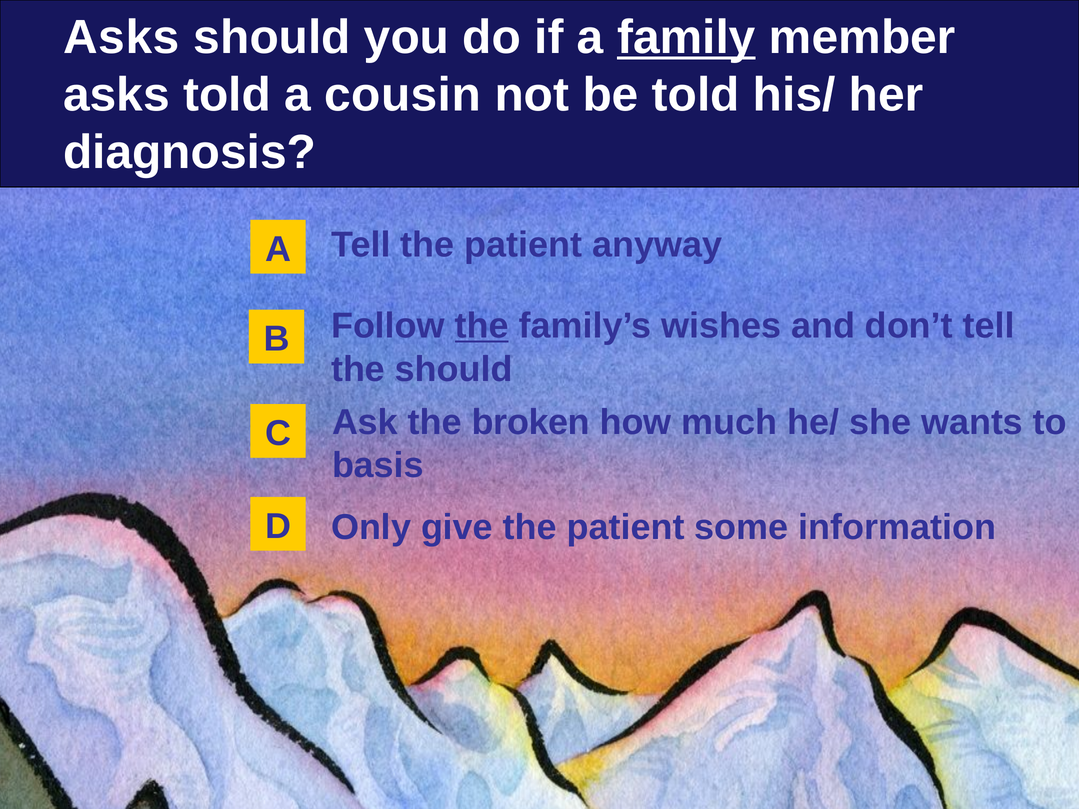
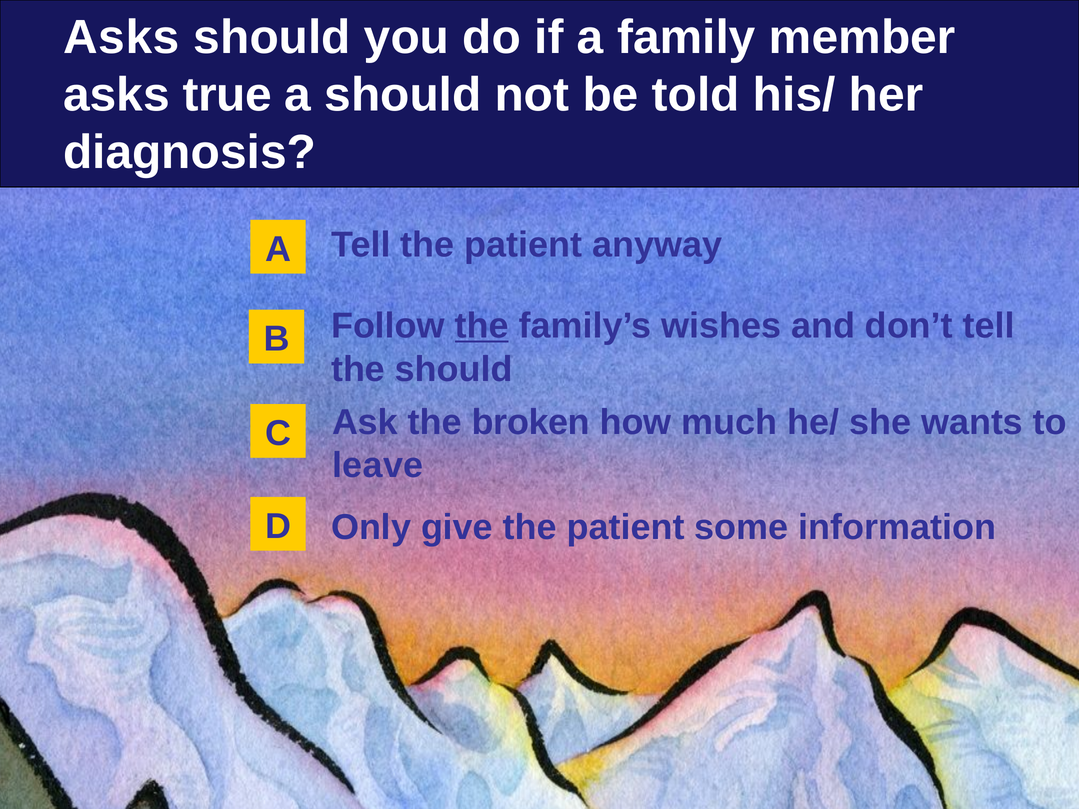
family underline: present -> none (686, 37)
asks told: told -> true (227, 95)
a cousin: cousin -> should (403, 95)
basis: basis -> leave (378, 466)
